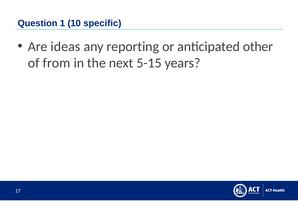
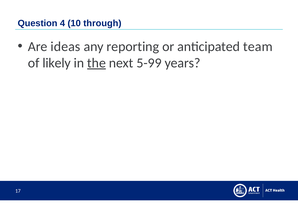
1: 1 -> 4 (62, 23)
specific: specific -> through (102, 23)
other: other -> team (258, 47)
from: from -> likely (57, 63)
the underline: none -> present (97, 63)
5-15: 5-15 -> 5-99 (149, 63)
